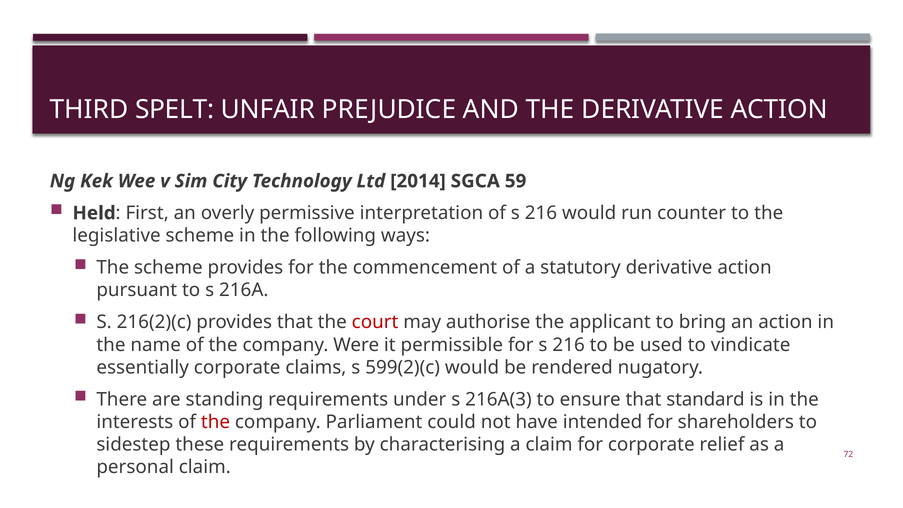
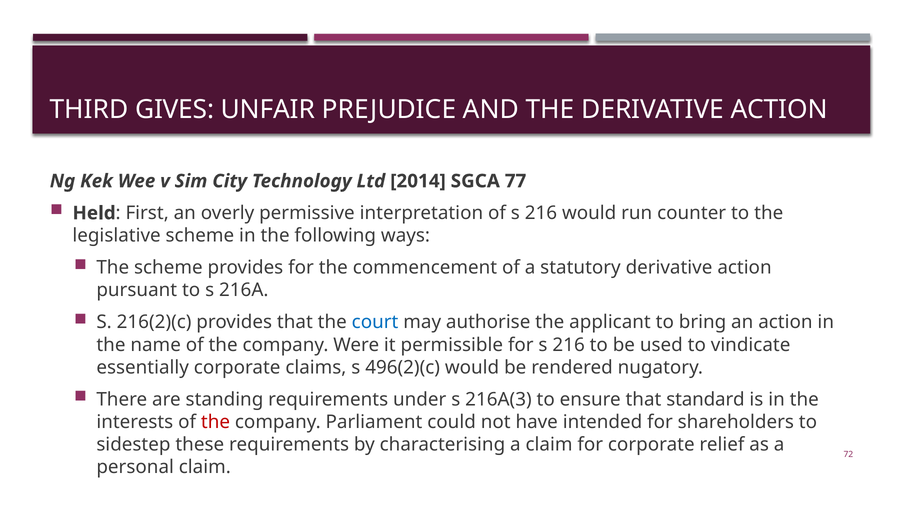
SPELT: SPELT -> GIVES (175, 110)
59: 59 -> 77 (516, 181)
court colour: red -> blue (375, 322)
599(2)(c: 599(2)(c -> 496(2)(c (403, 367)
